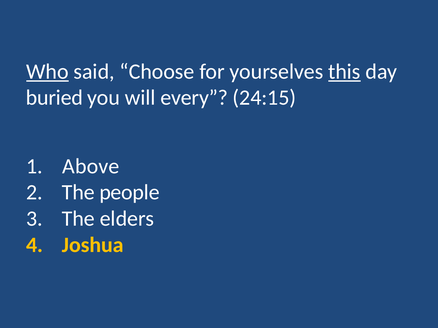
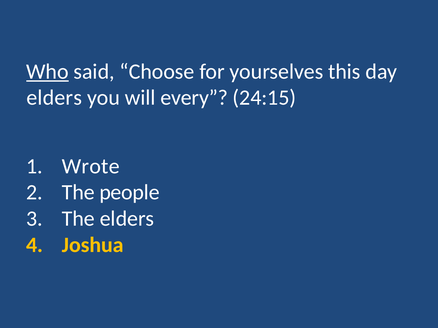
this underline: present -> none (344, 72)
buried: buried -> elders (54, 98)
Above: Above -> Wrote (91, 166)
